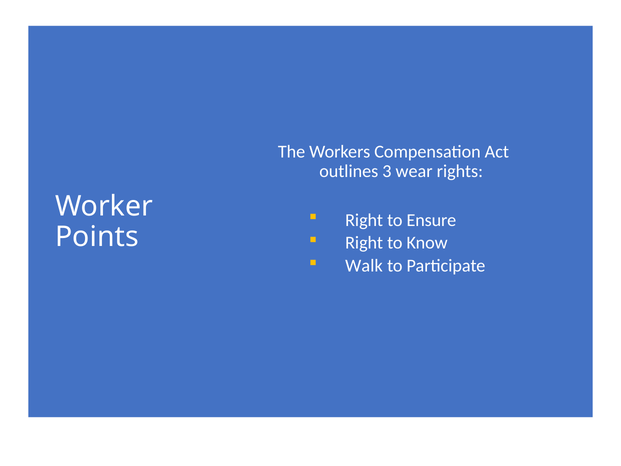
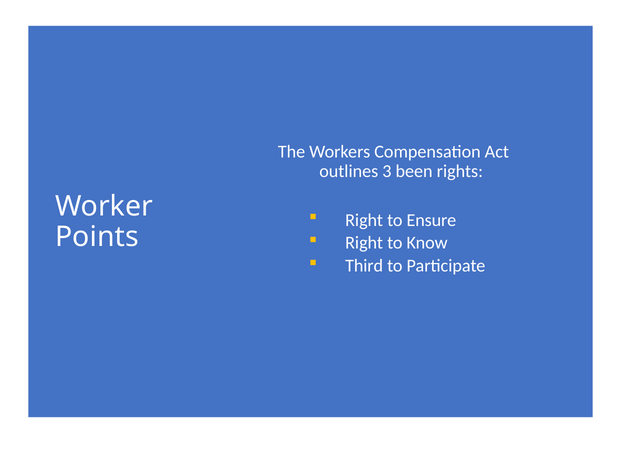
wear: wear -> been (414, 171)
Walk: Walk -> Third (364, 266)
